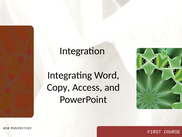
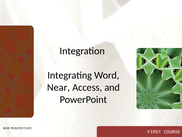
Copy: Copy -> Near (58, 87)
